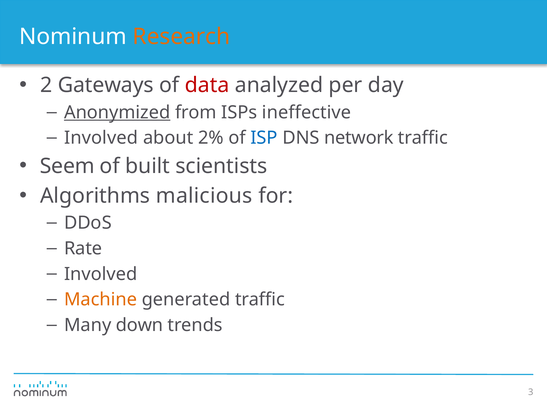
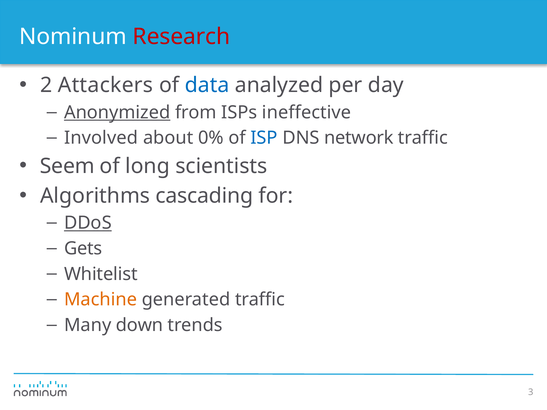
Research colour: orange -> red (181, 37)
Gateways: Gateways -> Attackers (106, 85)
data colour: red -> blue (207, 85)
2%: 2% -> 0% (211, 138)
built: built -> long (148, 166)
malicious: malicious -> cascading (204, 196)
DDoS underline: none -> present (88, 223)
Rate: Rate -> Gets (83, 249)
Involved: Involved -> Whitelist (101, 274)
